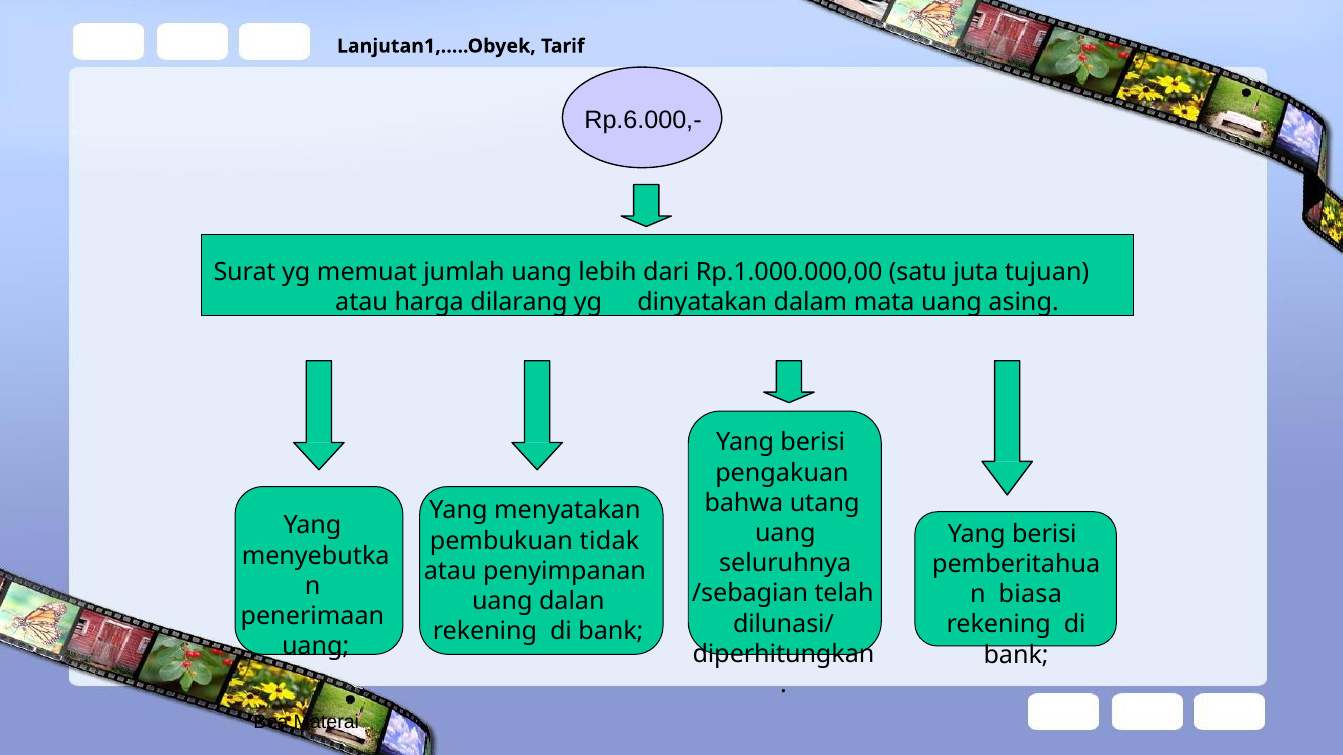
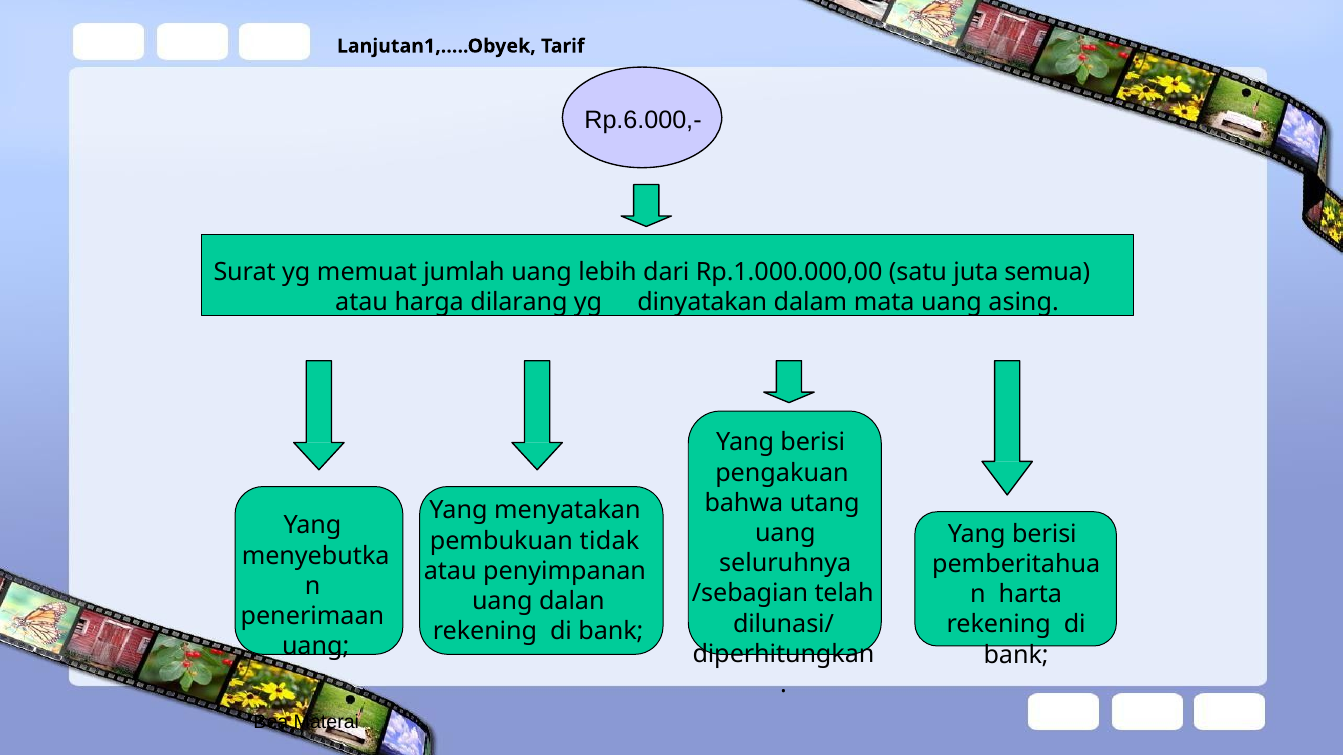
tujuan: tujuan -> semua (1047, 272)
biasa: biasa -> harta (1030, 595)
